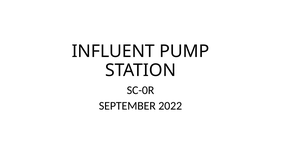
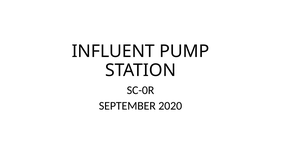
2022: 2022 -> 2020 (170, 106)
